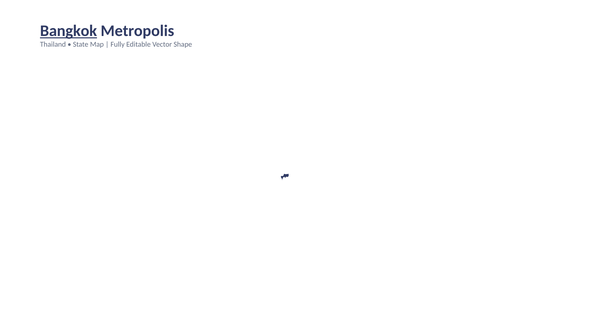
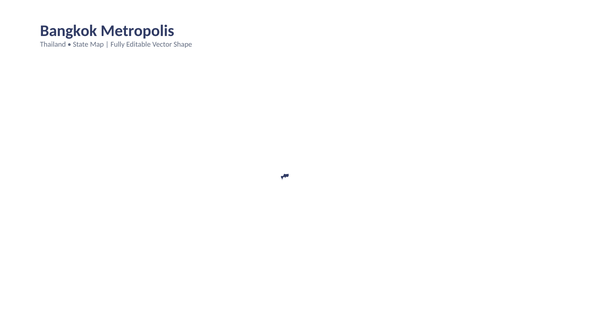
Bangkok underline: present -> none (69, 31)
